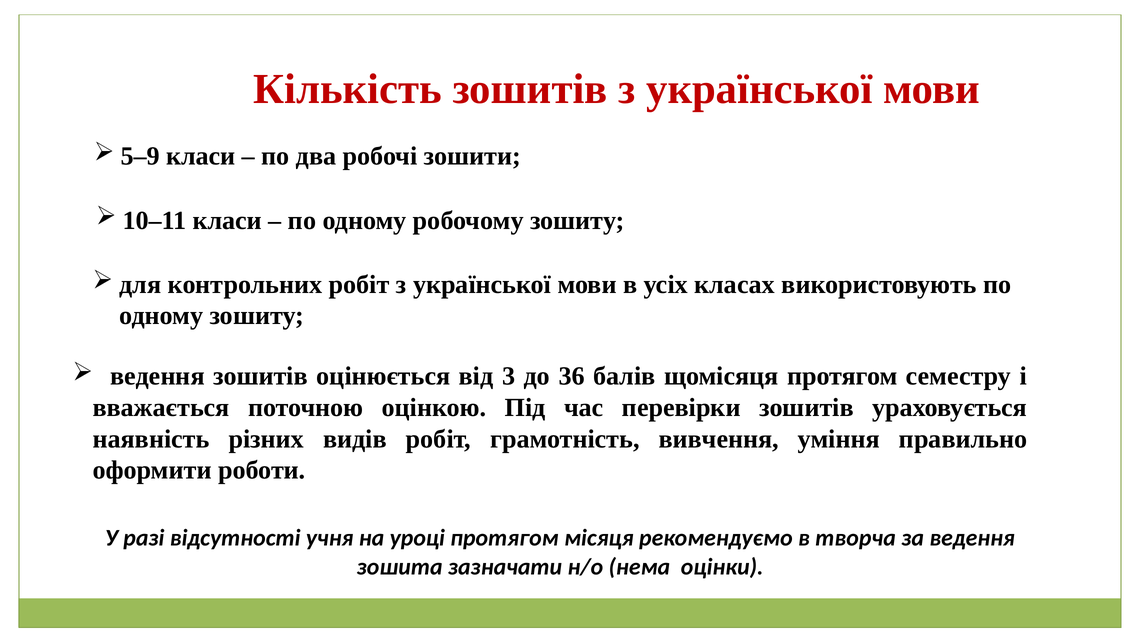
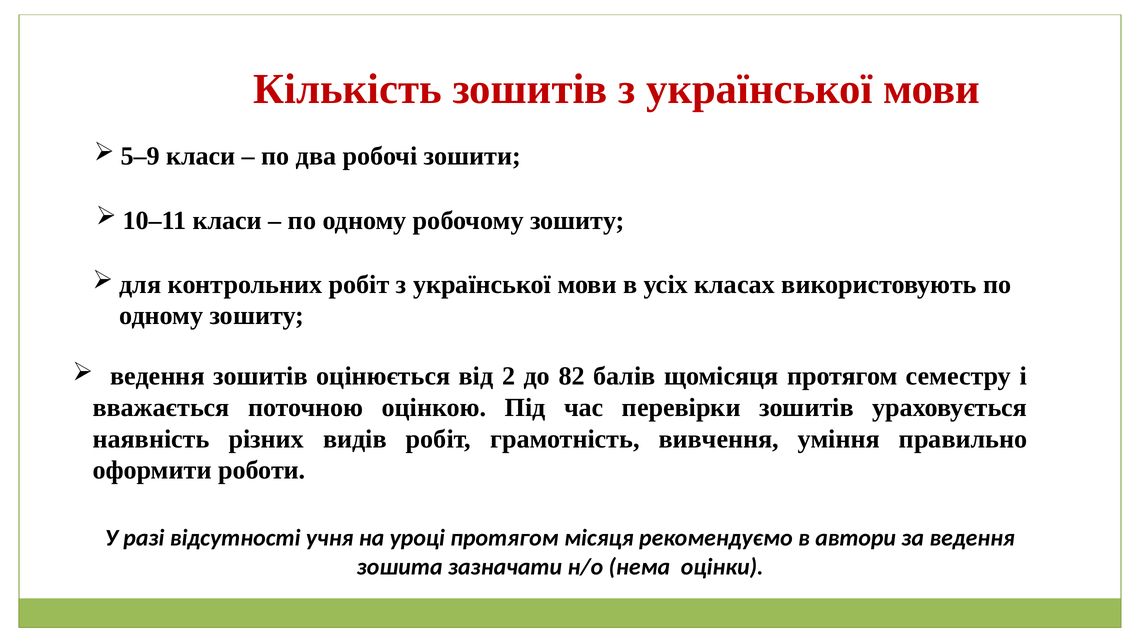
3: 3 -> 2 (509, 376)
36: 36 -> 82 (572, 376)
творча: творча -> автори (856, 538)
